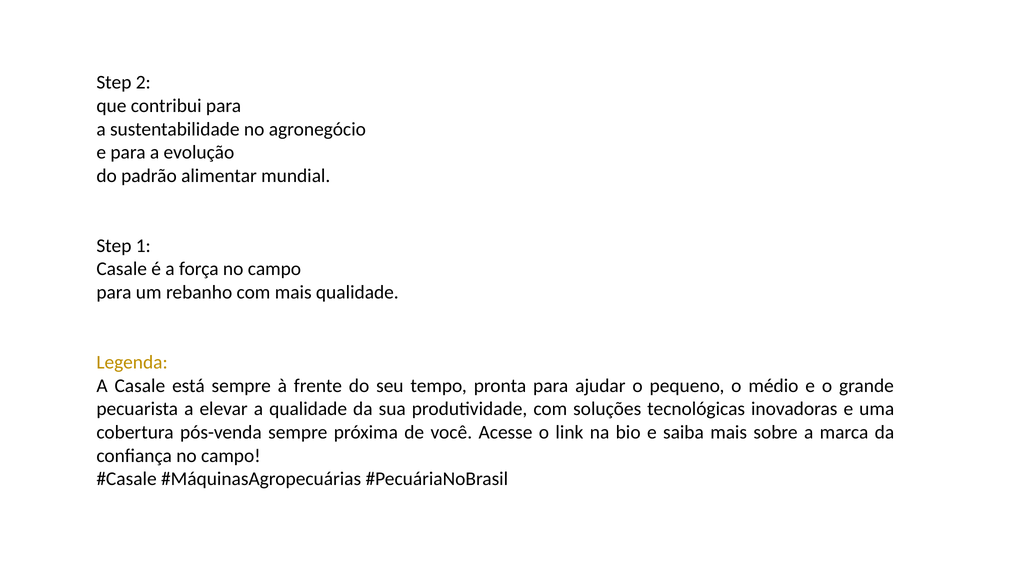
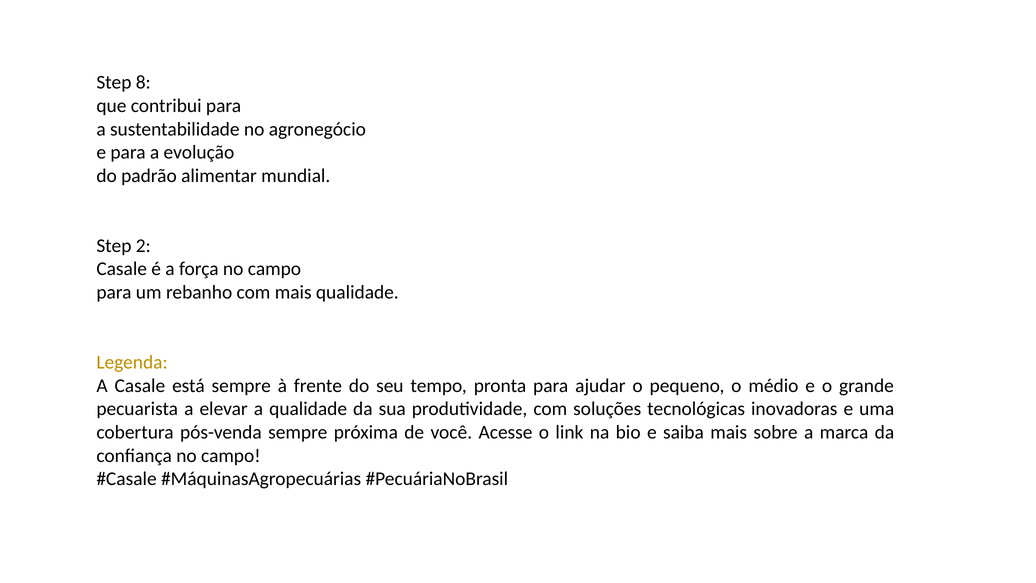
2: 2 -> 8 (143, 82)
1: 1 -> 2 (143, 246)
